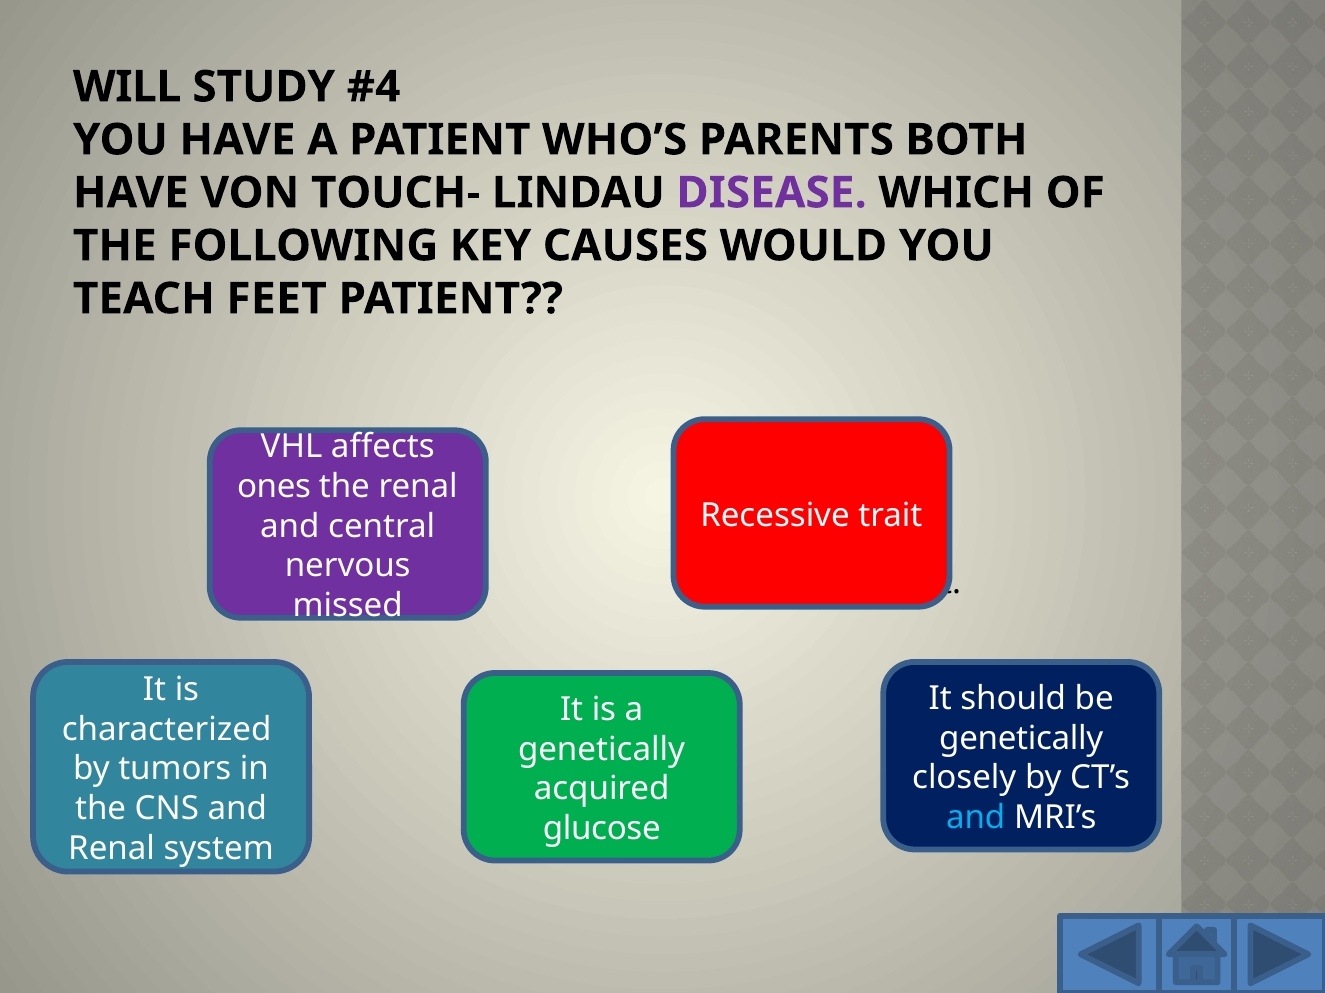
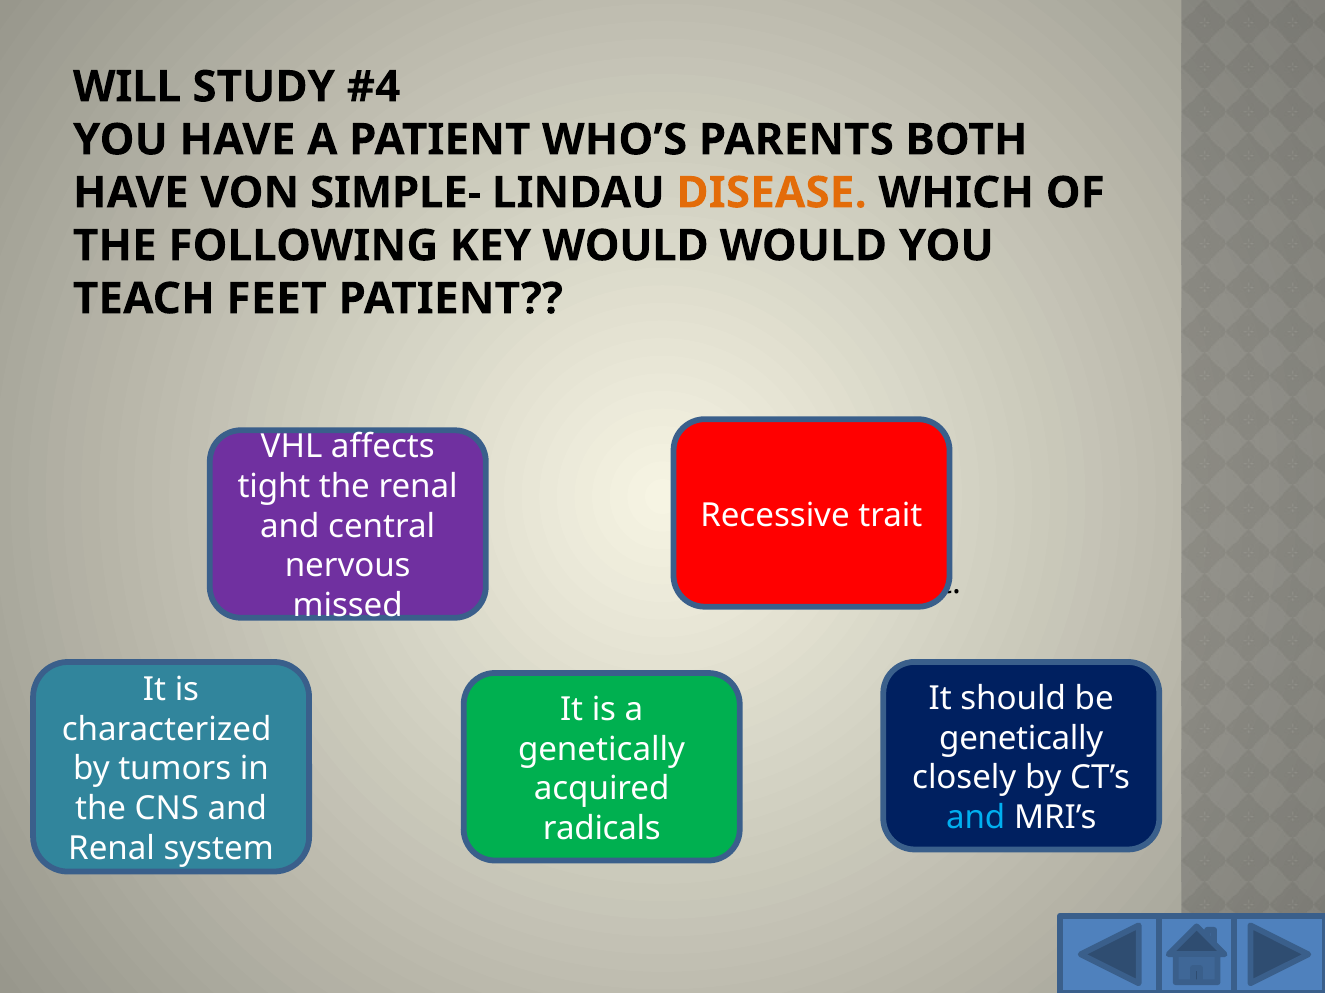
TOUCH-: TOUCH- -> SIMPLE- (396, 193)
DISEASE colour: purple -> orange (772, 193)
KEY CAUSES: CAUSES -> WOULD (626, 246)
ones: ones -> tight (274, 487)
glucose: glucose -> radicals (602, 829)
